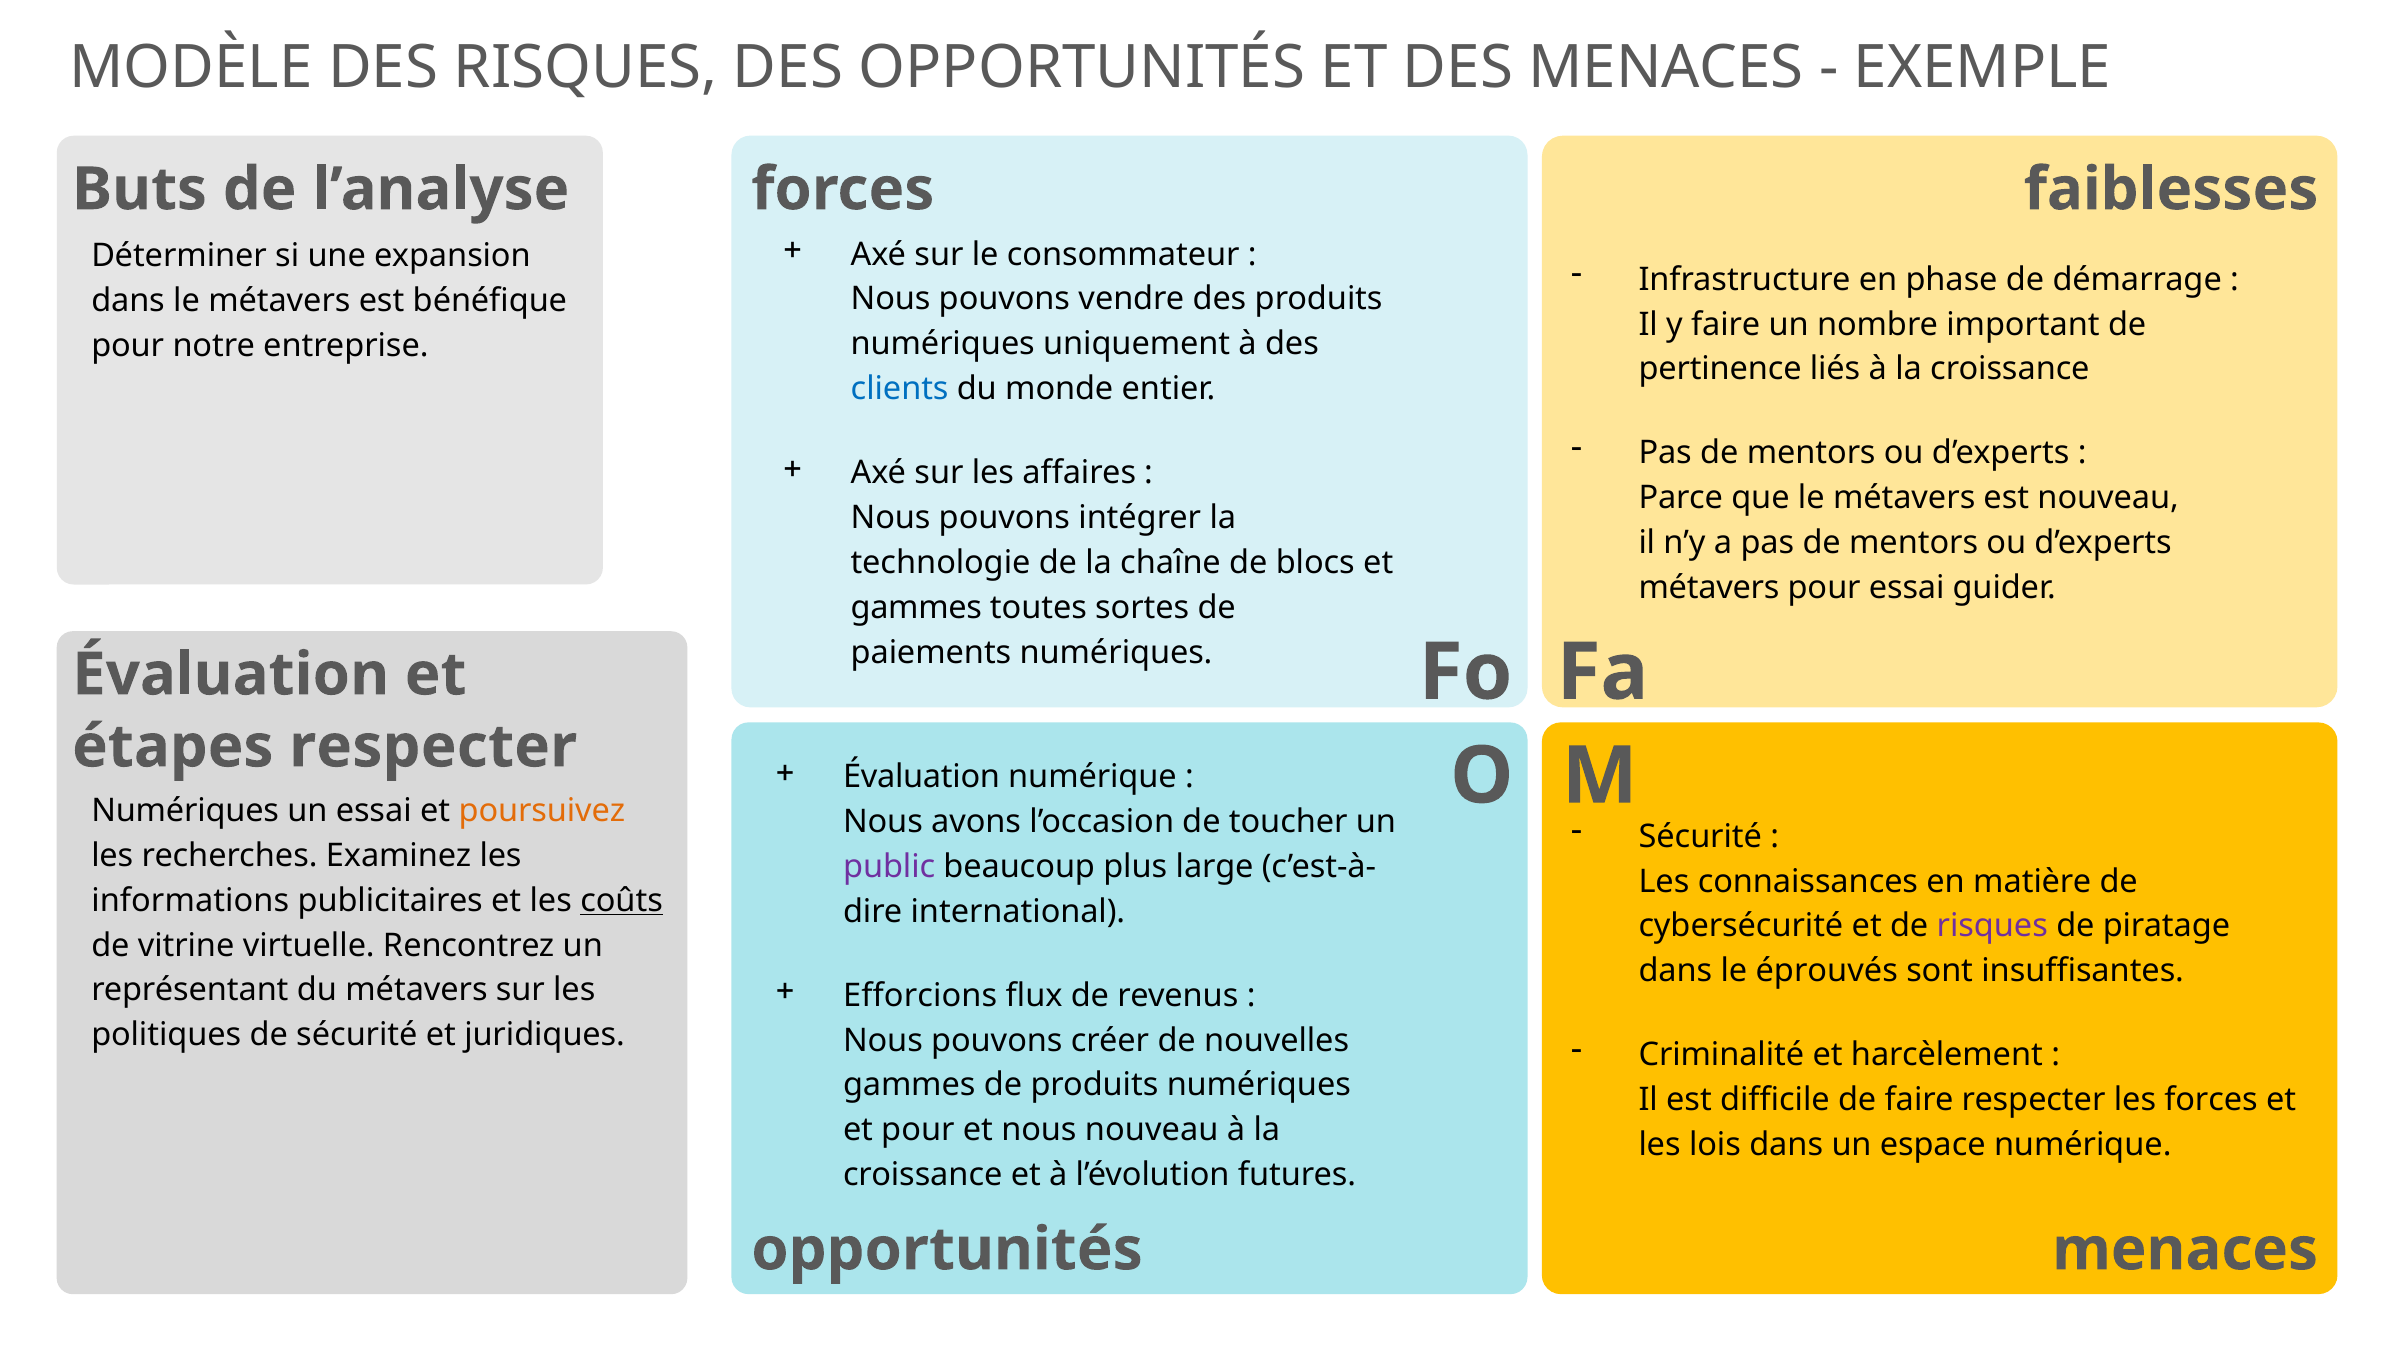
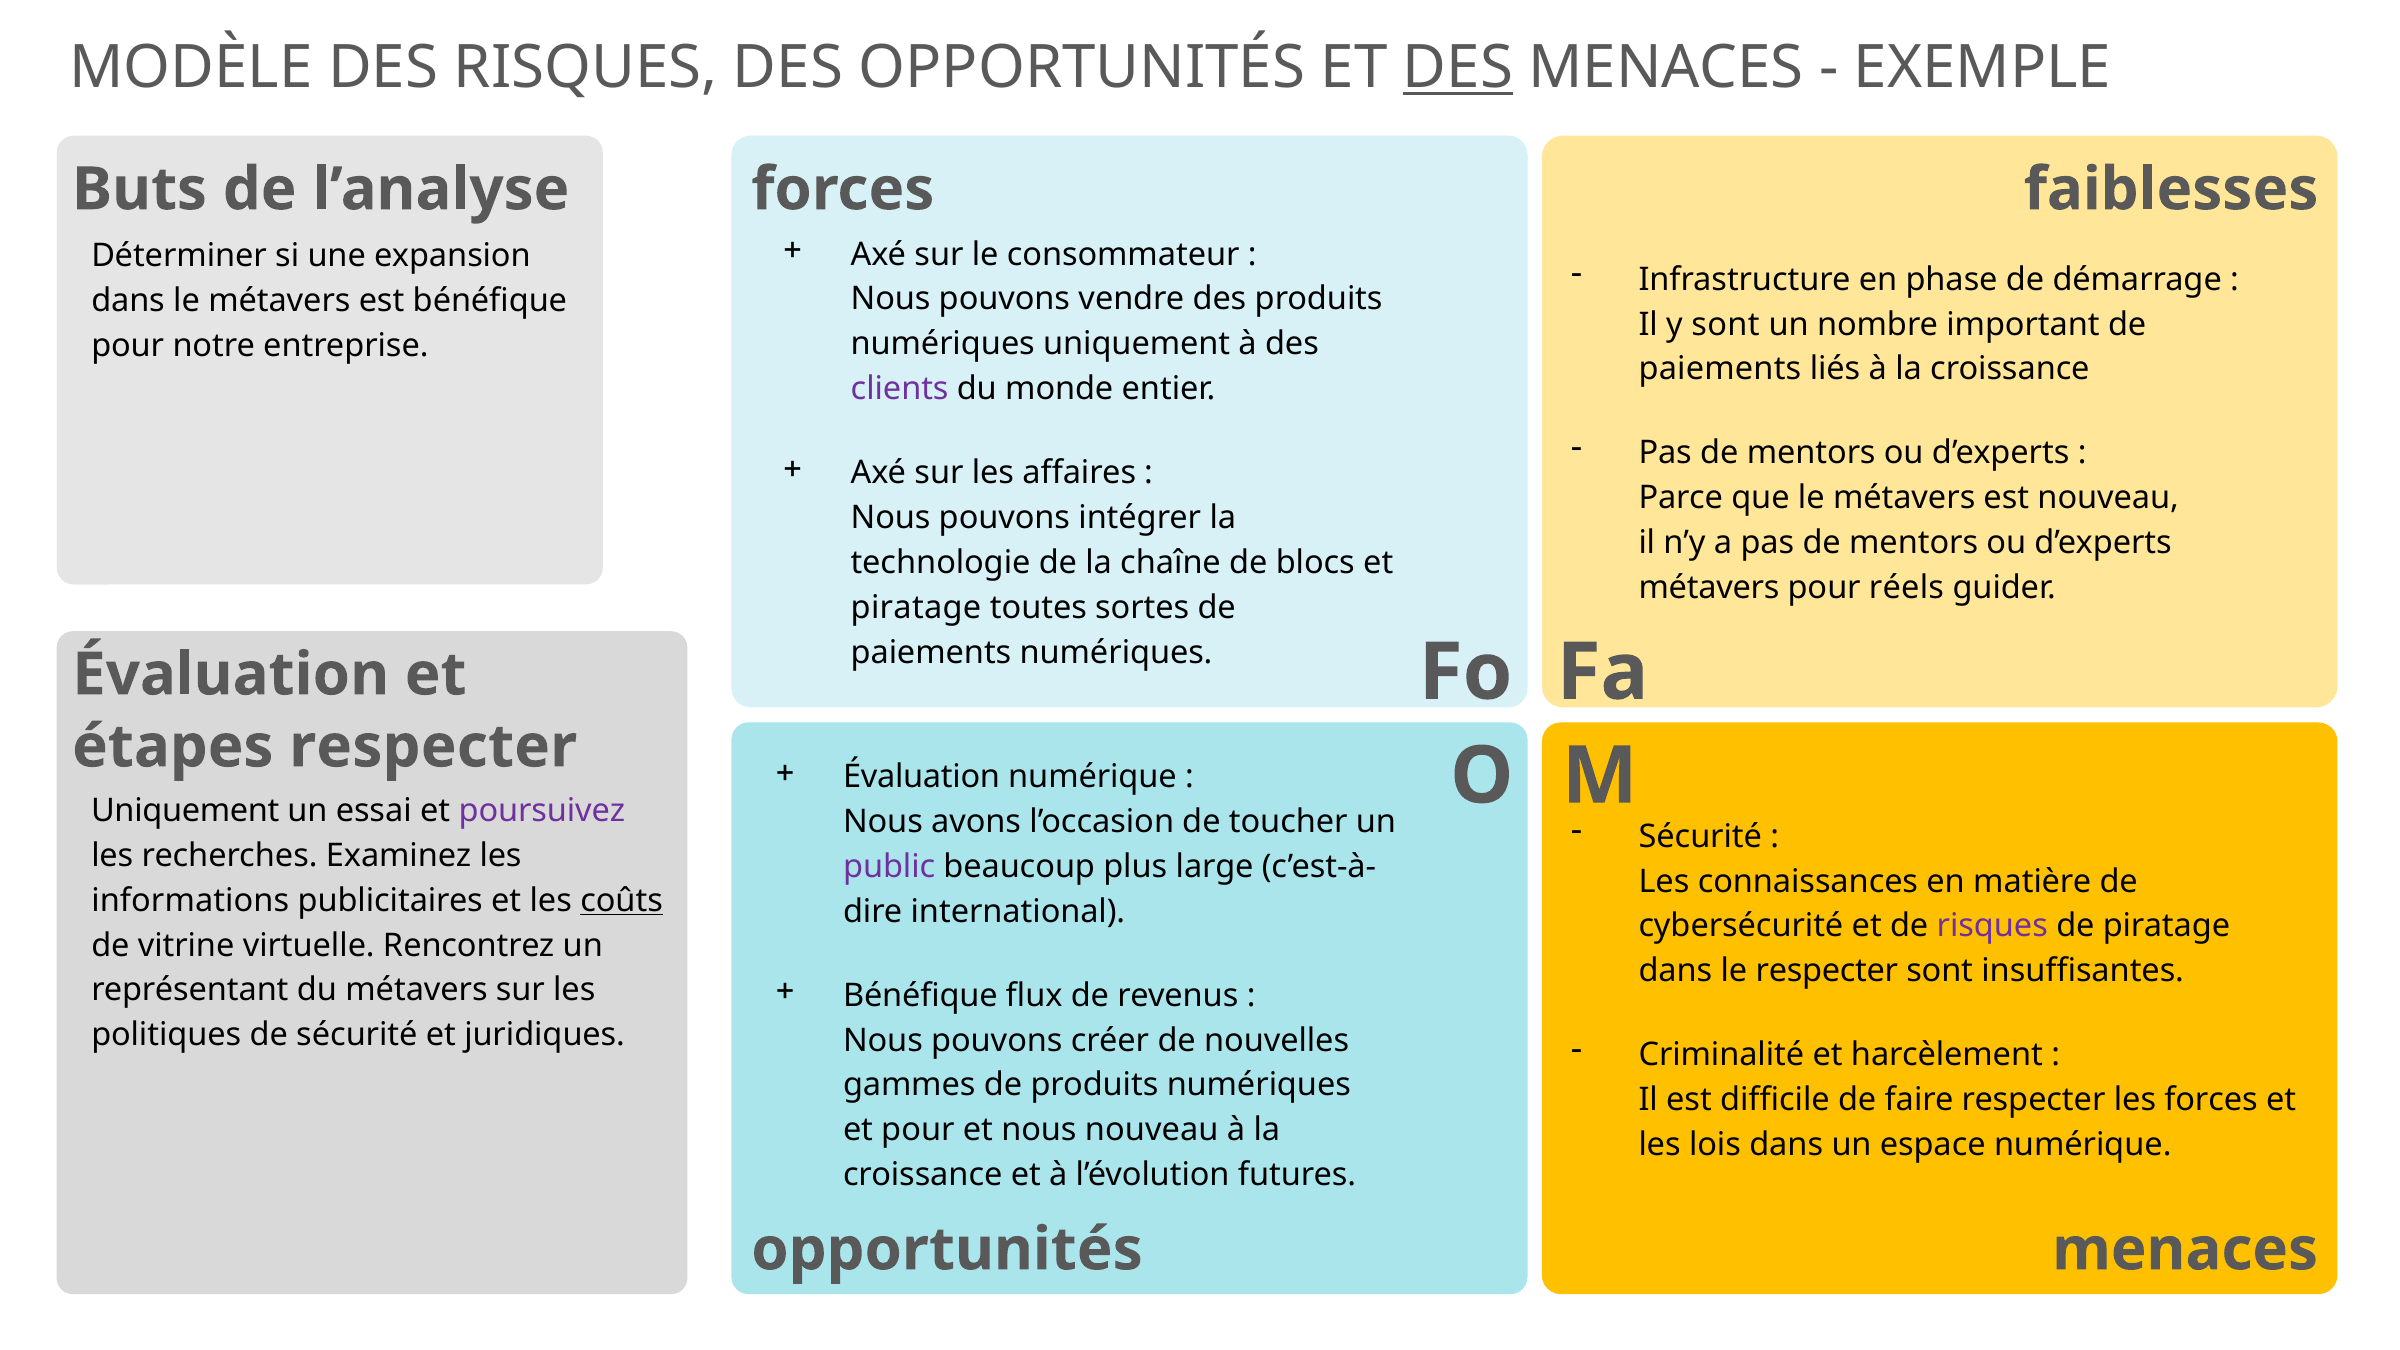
DES underline: none -> present (1458, 68)
y faire: faire -> sont (1725, 324)
pertinence: pertinence -> paiements (1720, 369)
clients colour: blue -> purple (900, 389)
pour essai: essai -> réels (1906, 588)
gammes: gammes -> piratage (916, 607)
Numériques: Numériques -> Uniquement (185, 811)
poursuivez colour: orange -> purple (542, 811)
le éprouvés: éprouvés -> respecter (1827, 971)
Efforcions: Efforcions -> Bénéfique (920, 995)
